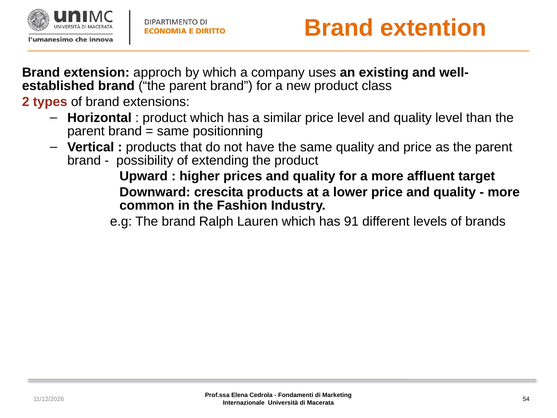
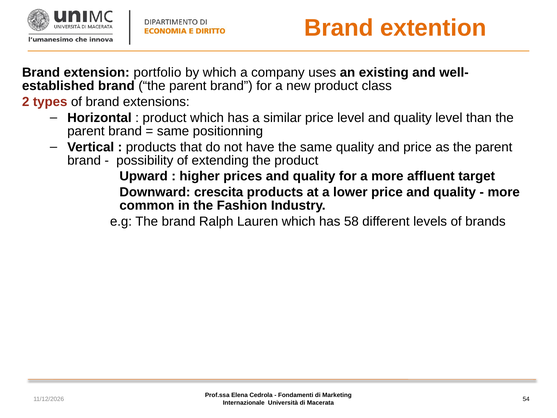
approch: approch -> portfolio (157, 73)
91: 91 -> 58 (351, 221)
